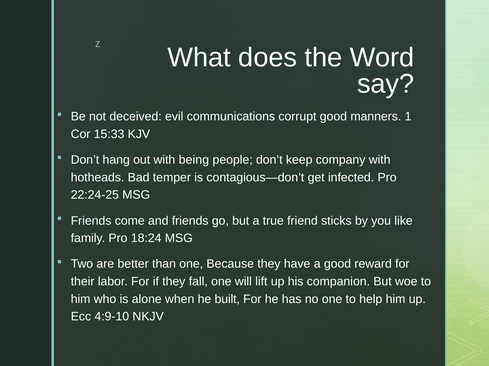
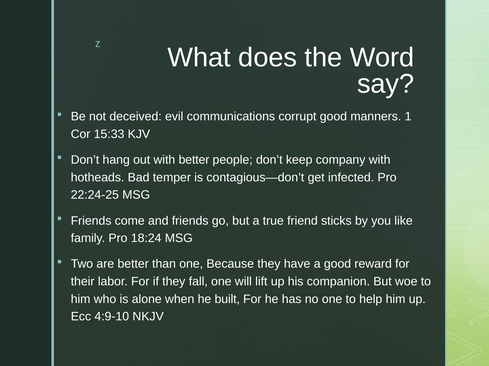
with being: being -> better (194, 160)
